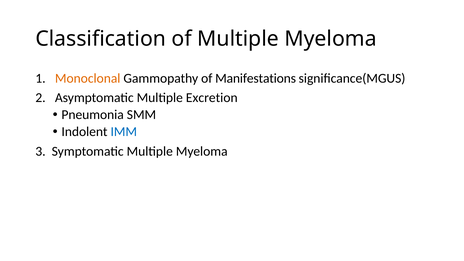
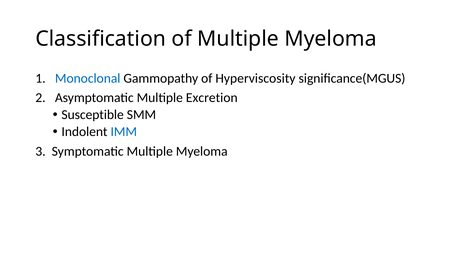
Monoclonal colour: orange -> blue (88, 78)
Manifestations: Manifestations -> Hyperviscosity (255, 78)
Pneumonia: Pneumonia -> Susceptible (93, 115)
